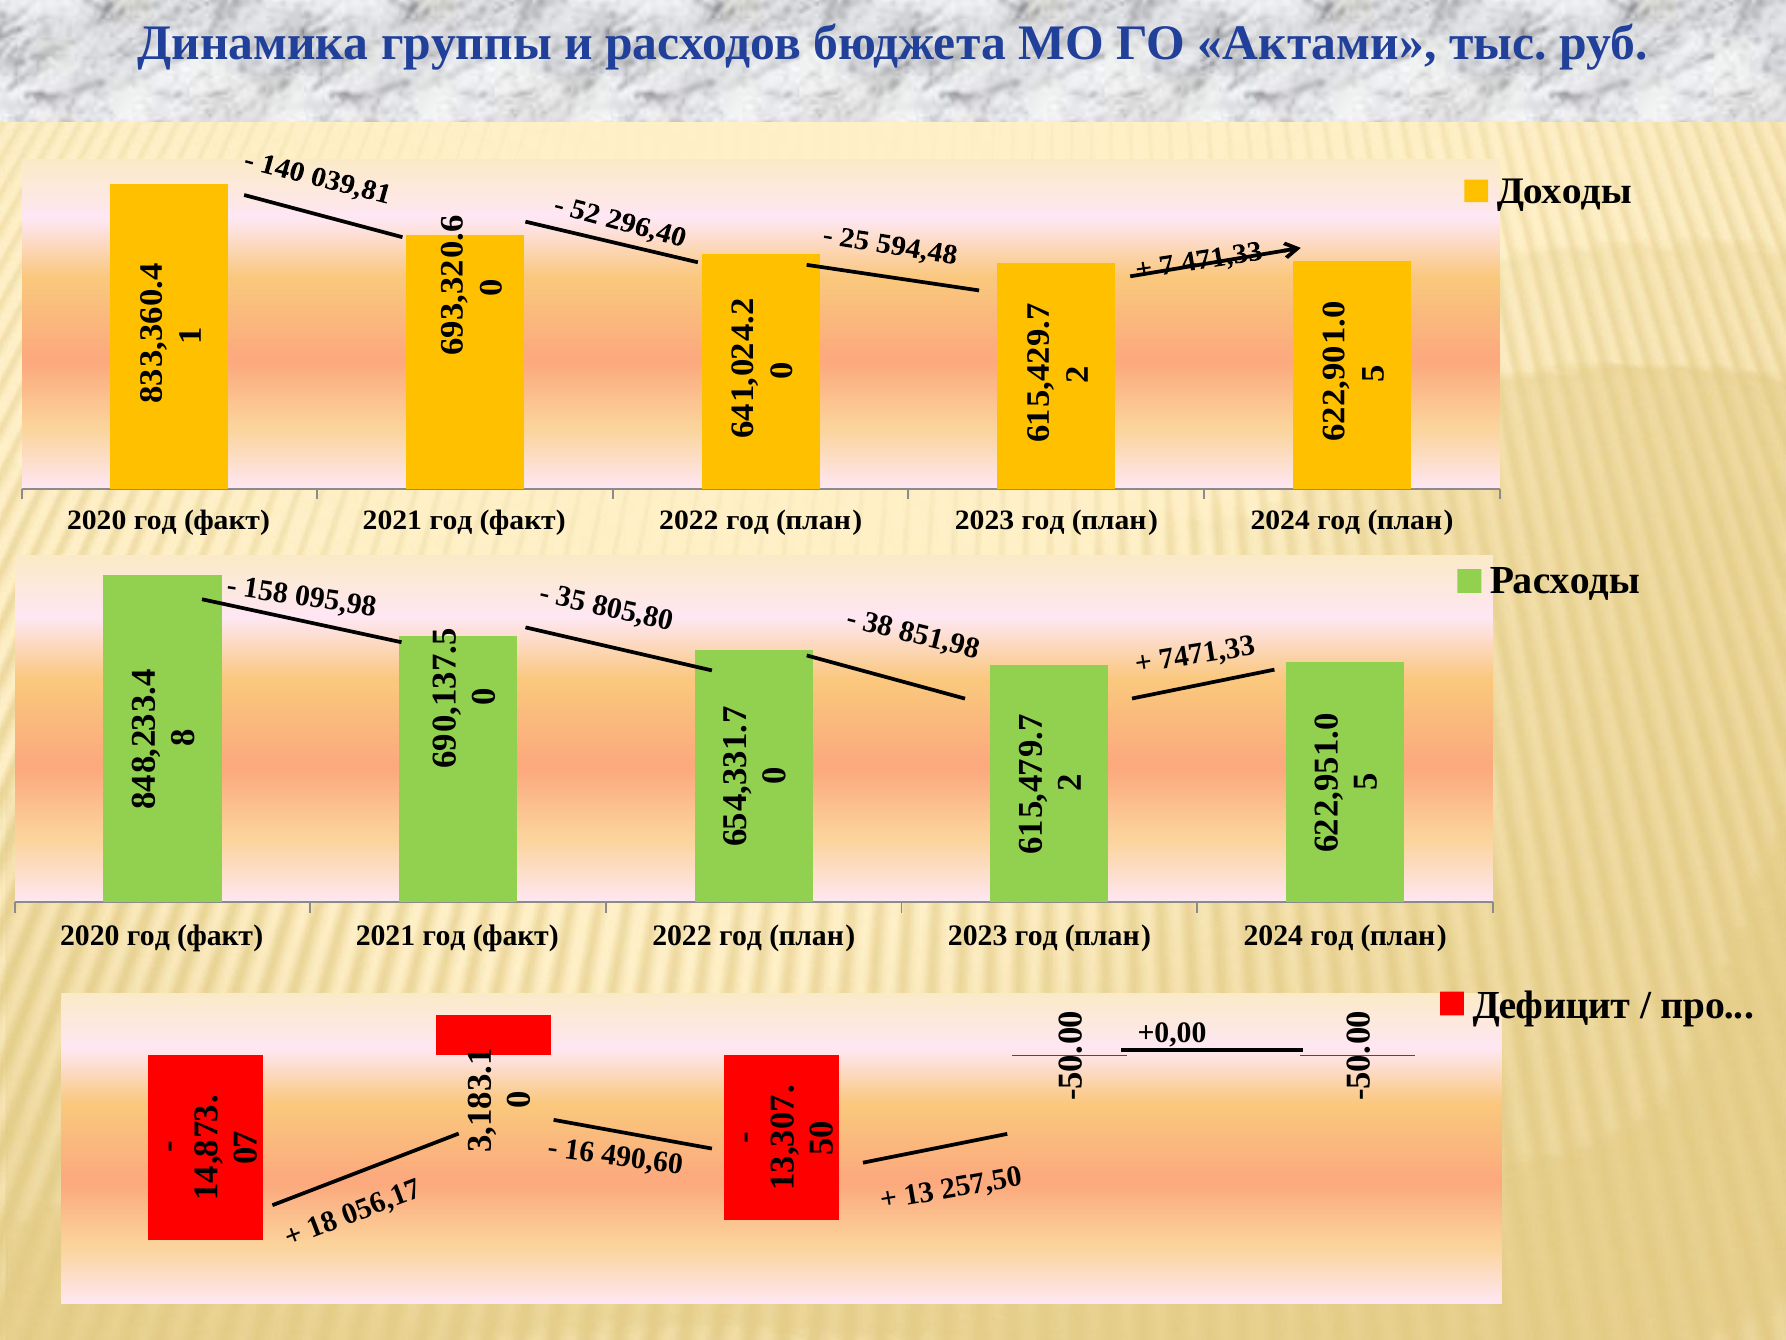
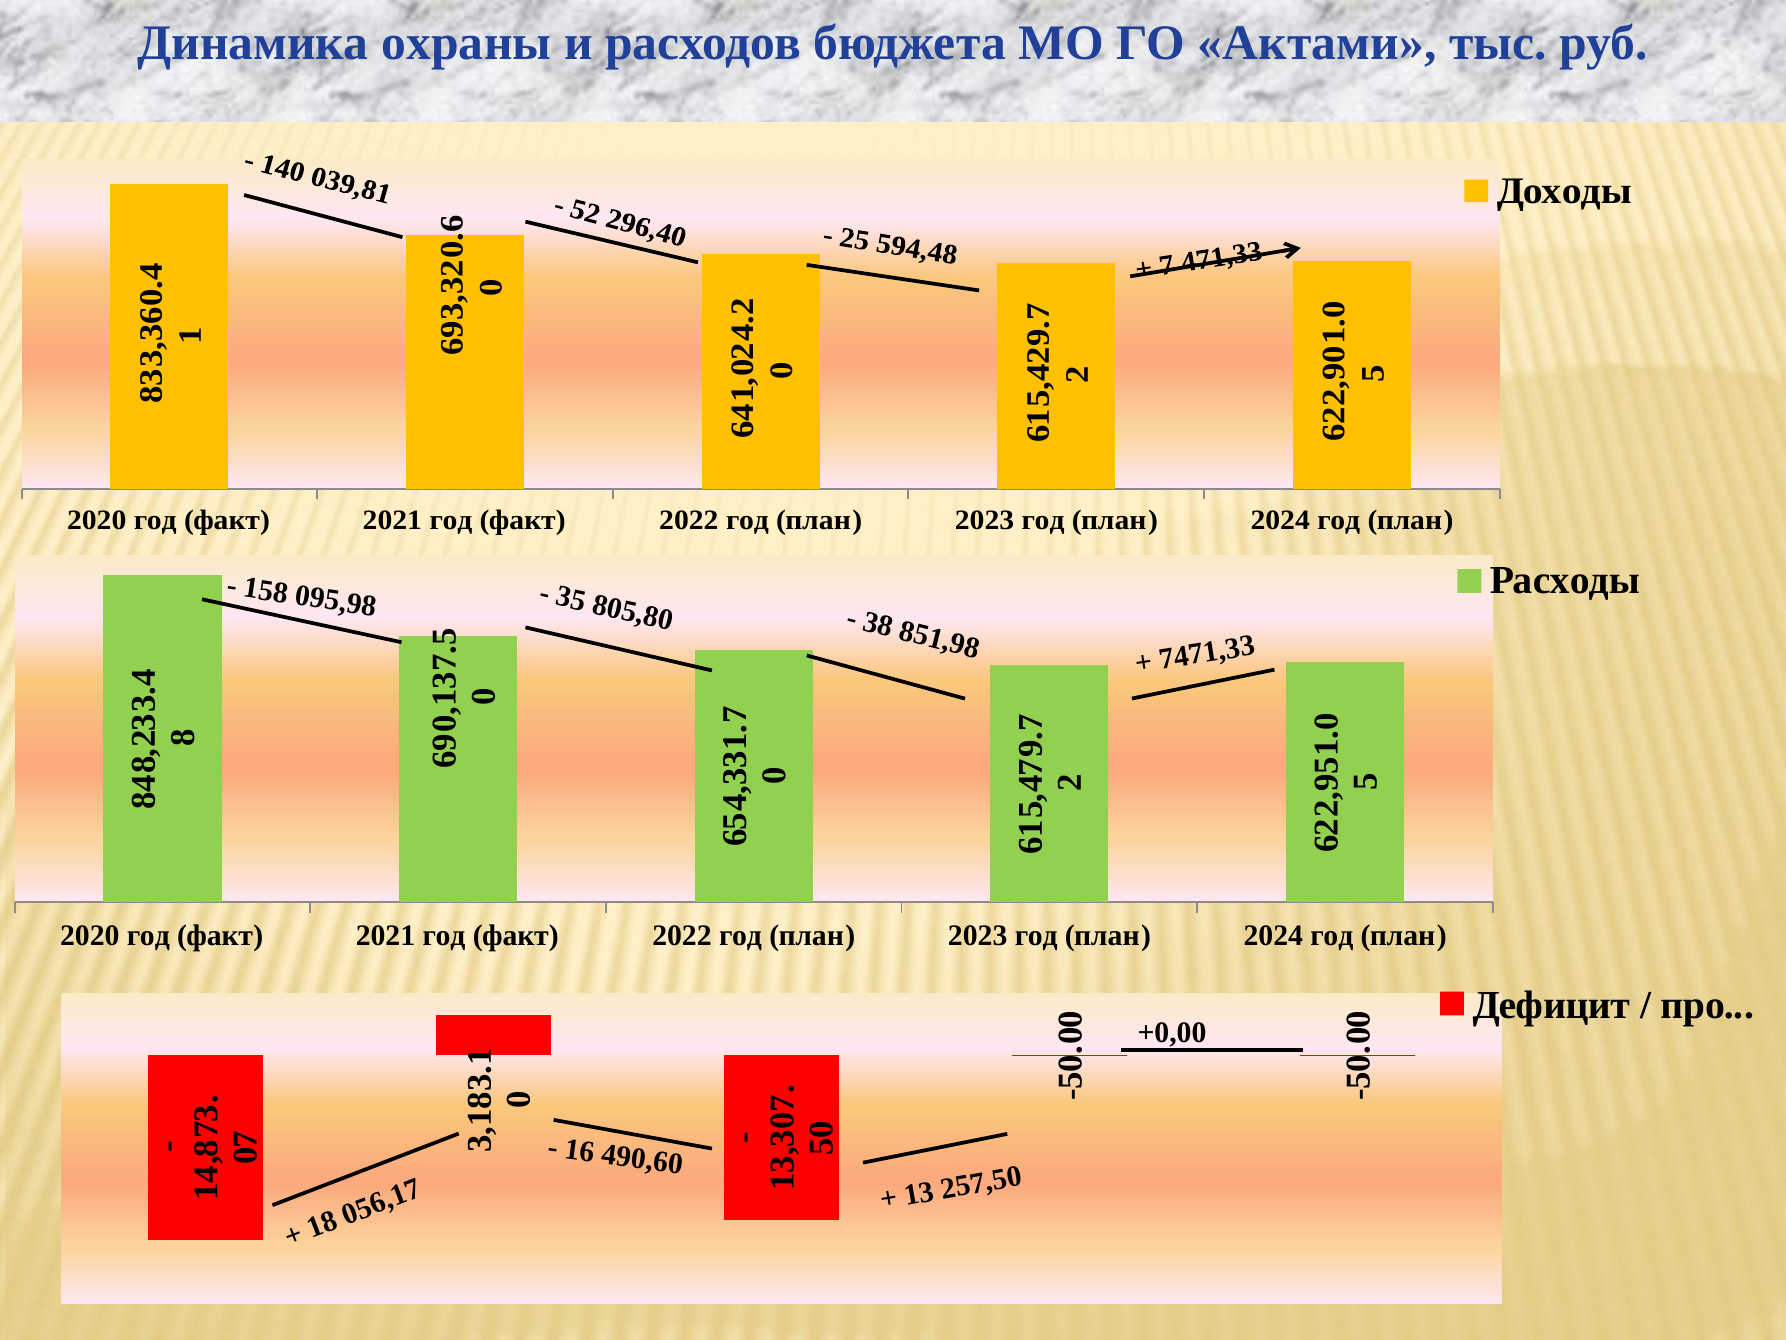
группы: группы -> охраны (466, 43)
